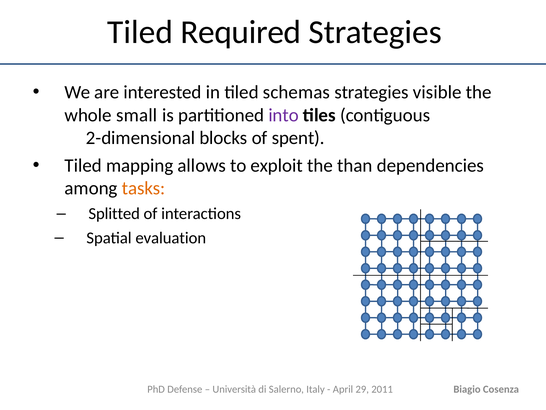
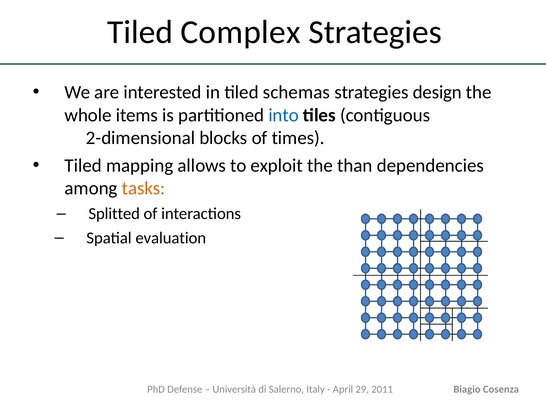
Required: Required -> Complex (240, 32)
visible: visible -> design (437, 92)
small: small -> items (137, 115)
into colour: purple -> blue (284, 115)
spent: spent -> times (298, 138)
